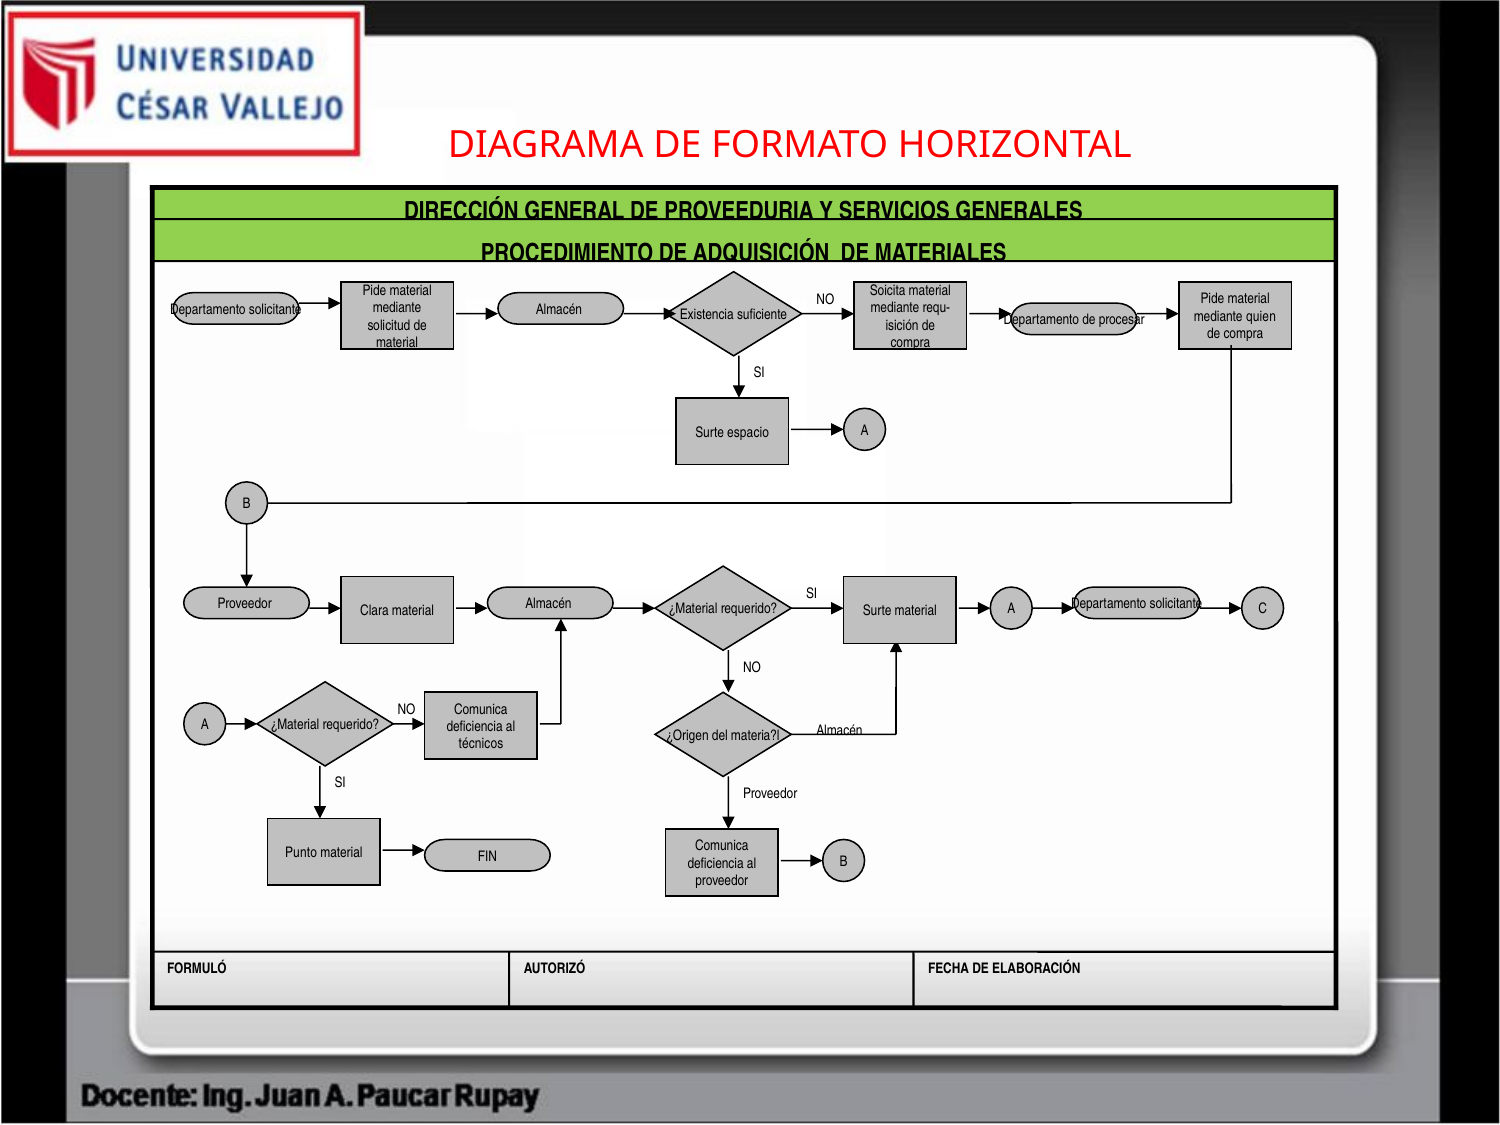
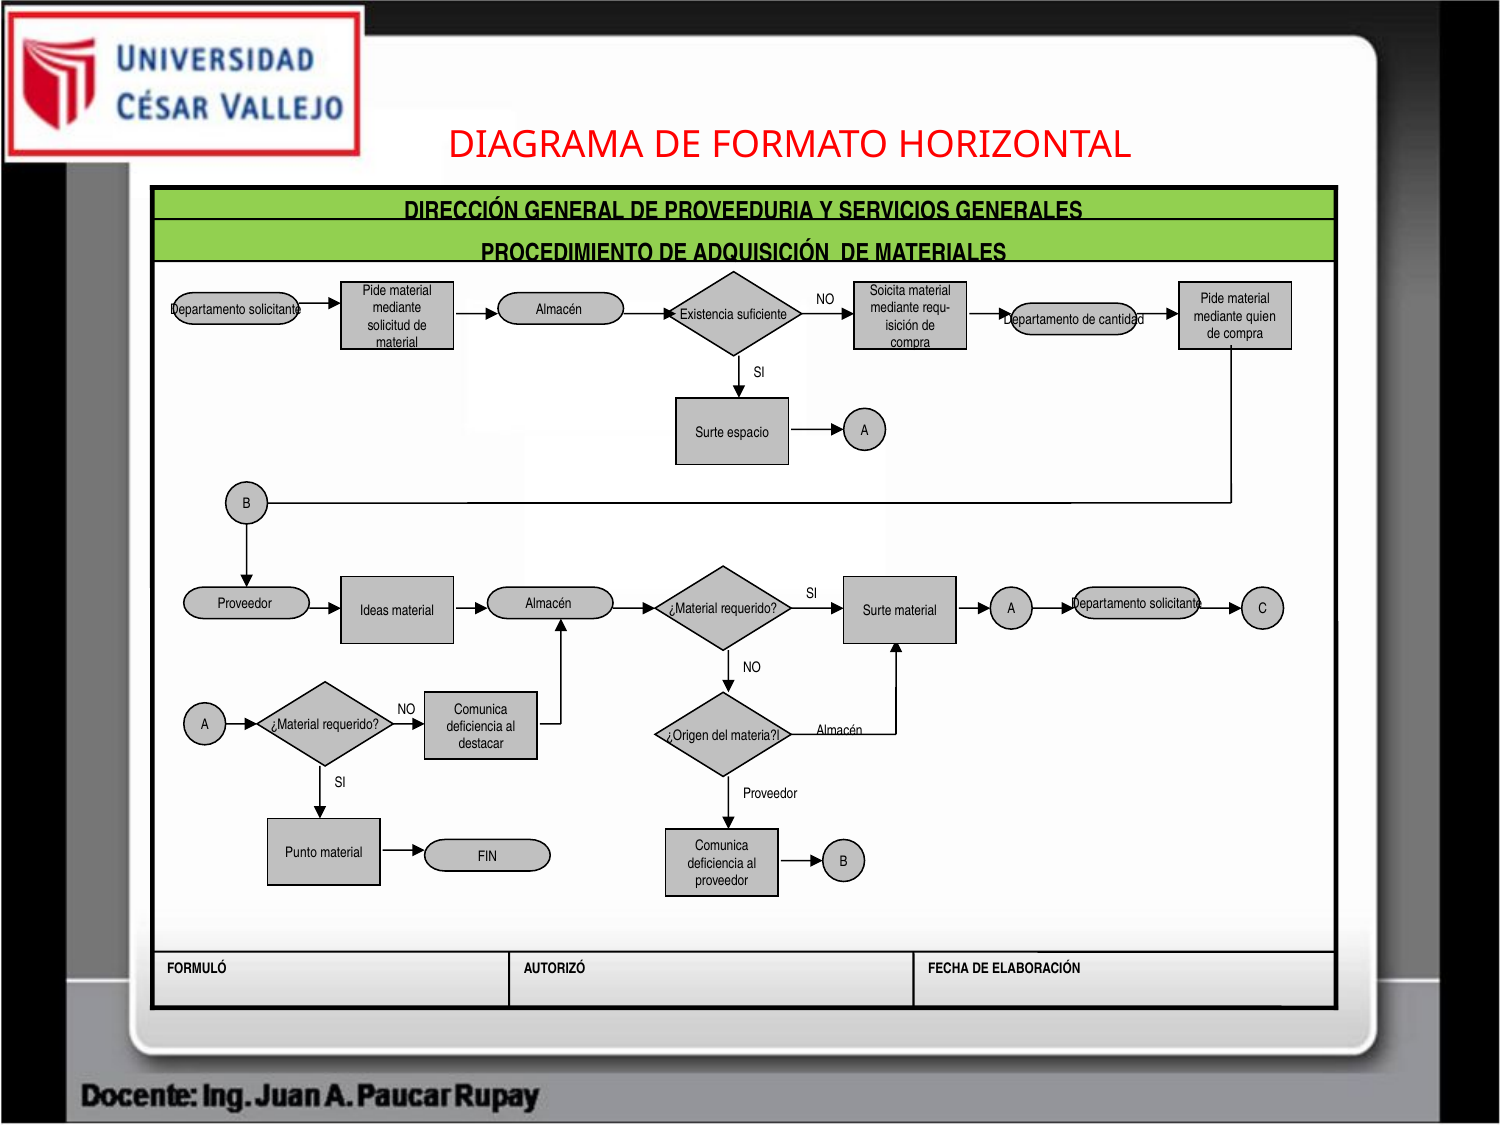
procesar: procesar -> cantidad (1122, 320)
Clara: Clara -> Ideas (375, 611)
técnicos: técnicos -> destacar (481, 744)
